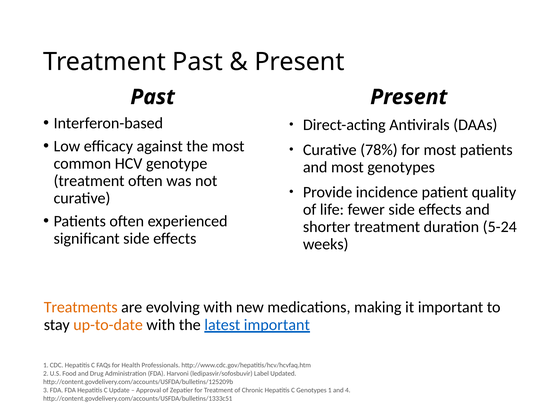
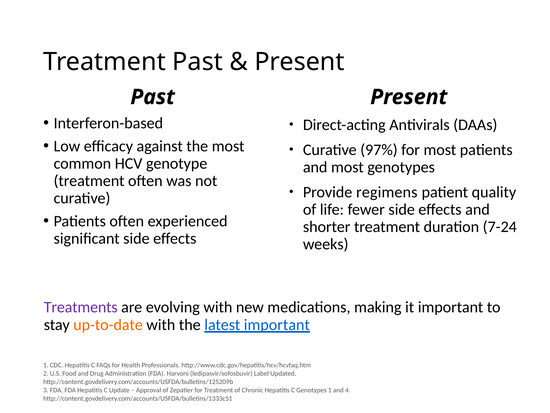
78%: 78% -> 97% (379, 150)
incidence: incidence -> regimens (387, 192)
5-24: 5-24 -> 7-24 (500, 227)
Treatments colour: orange -> purple (81, 307)
